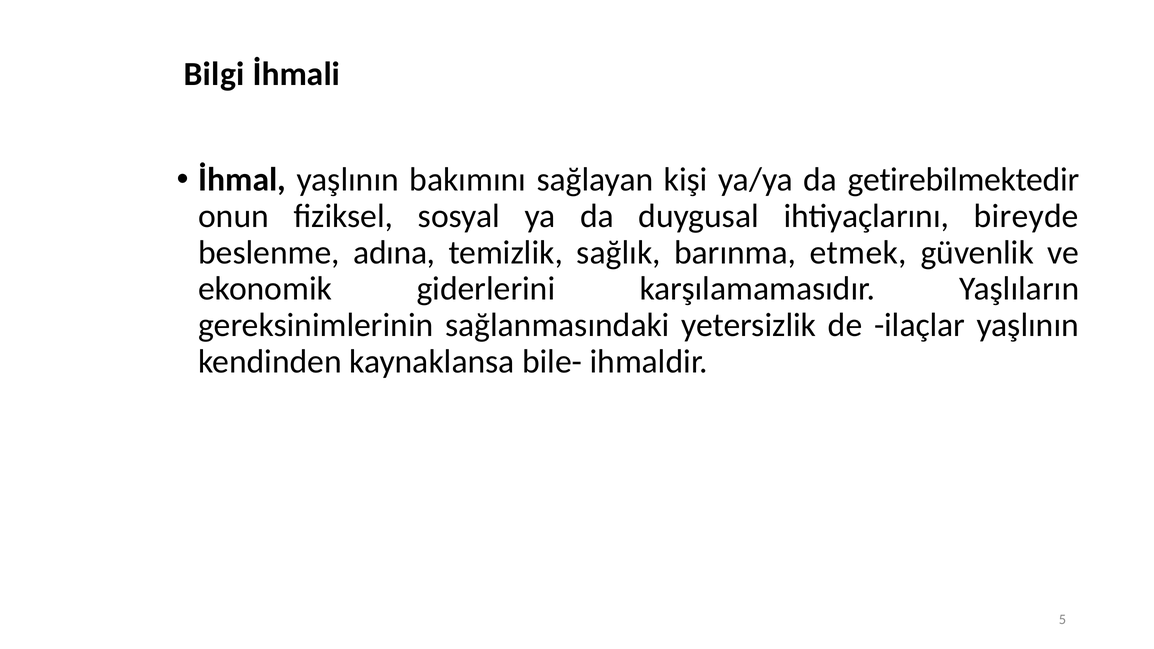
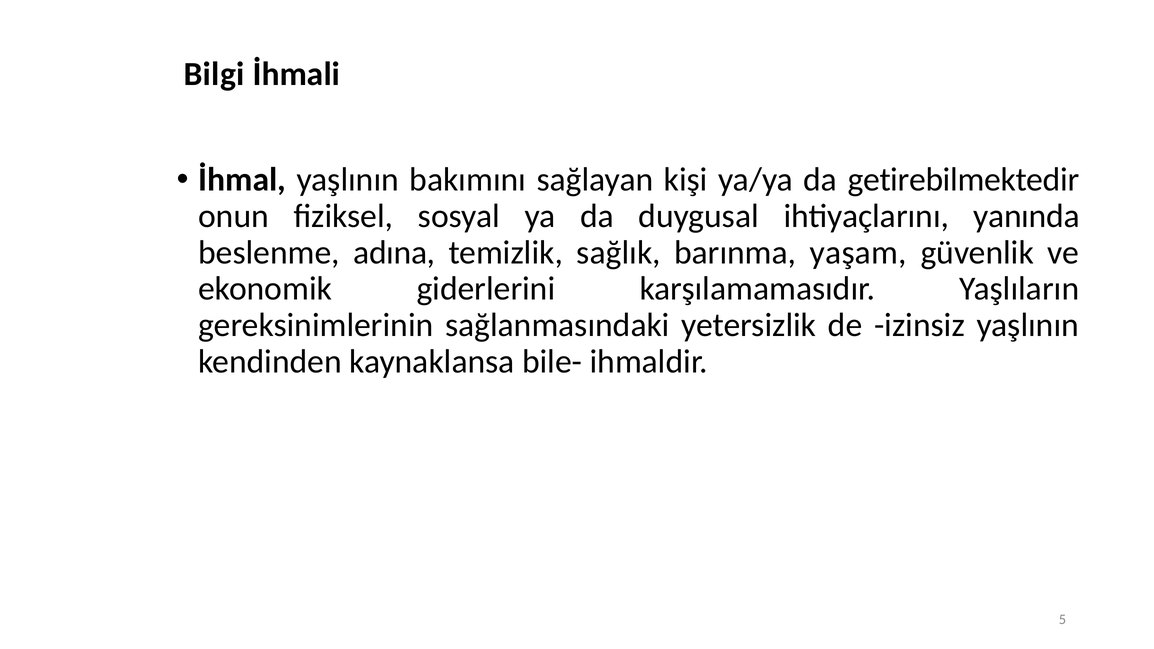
bireyde: bireyde -> yanında (1027, 216)
etmek: etmek -> yaşam (858, 253)
ilaçlar: ilaçlar -> izinsiz (920, 325)
